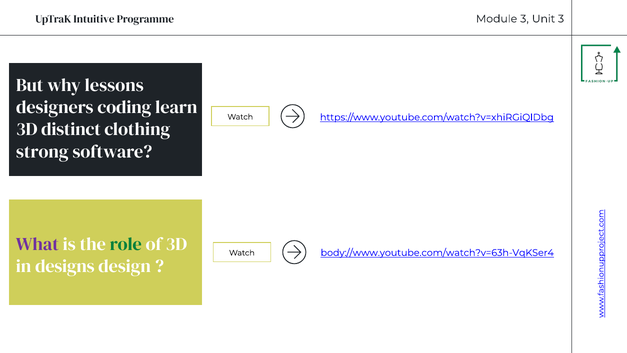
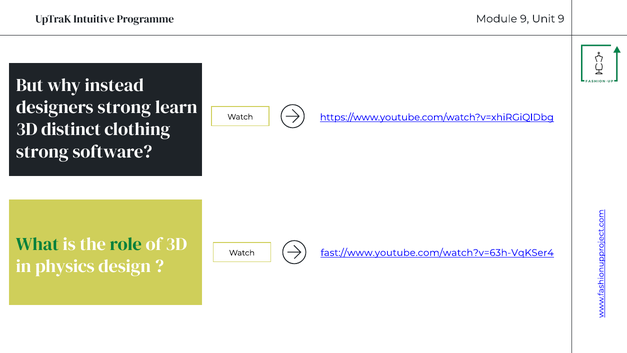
Module 3: 3 -> 9 (525, 19)
Unit 3: 3 -> 9 (561, 19)
lessons: lessons -> instead (114, 85)
designers coding: coding -> strong (124, 107)
What colour: purple -> green (37, 244)
body://www.youtube.com/watch?v=63h-VqKSer4: body://www.youtube.com/watch?v=63h-VqKSer4 -> fast://www.youtube.com/watch?v=63h-VqKSer4 (437, 253)
designs: designs -> physics (65, 266)
